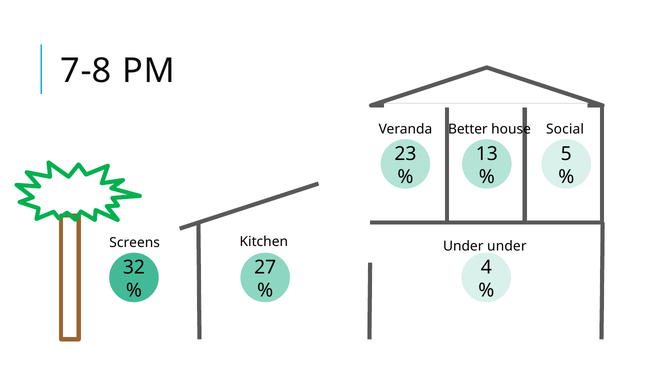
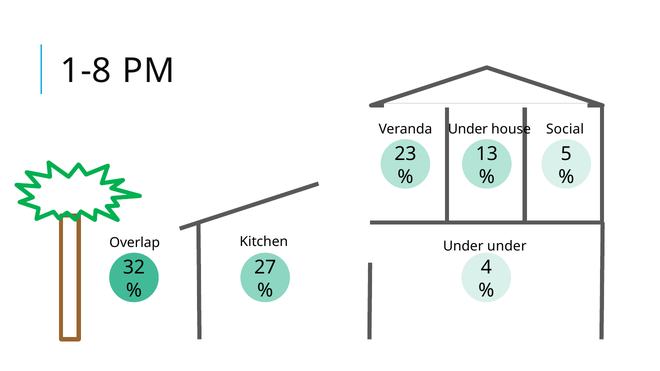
7-8: 7-8 -> 1-8 (86, 71)
Veranda Better: Better -> Under (468, 129)
Screens: Screens -> Overlap (135, 243)
